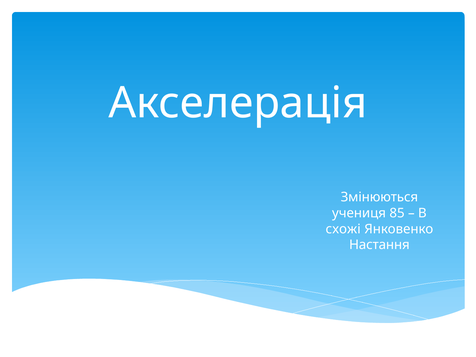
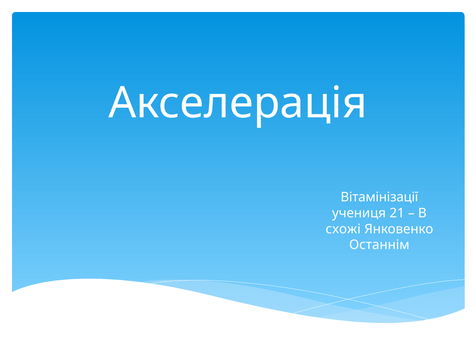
Змінюються: Змінюються -> Вітамінізації (379, 197)
85: 85 -> 21 (397, 213)
Настання: Настання -> Останнім (379, 245)
